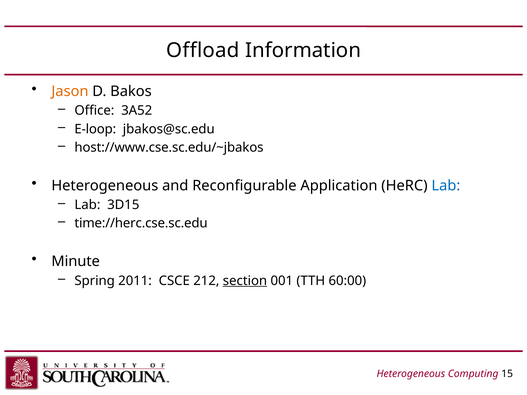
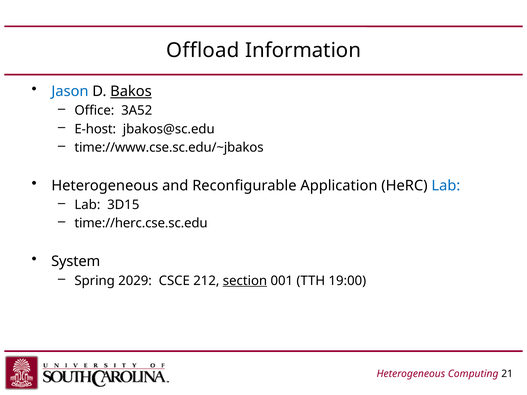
Jason colour: orange -> blue (70, 91)
Bakos underline: none -> present (131, 91)
E-loop: E-loop -> E-host (95, 129)
host://www.cse.sc.edu/~jbakos: host://www.cse.sc.edu/~jbakos -> time://www.cse.sc.edu/~jbakos (169, 148)
Minute: Minute -> System (76, 262)
2011: 2011 -> 2029 (135, 281)
60:00: 60:00 -> 19:00 (347, 281)
15: 15 -> 21 (507, 374)
